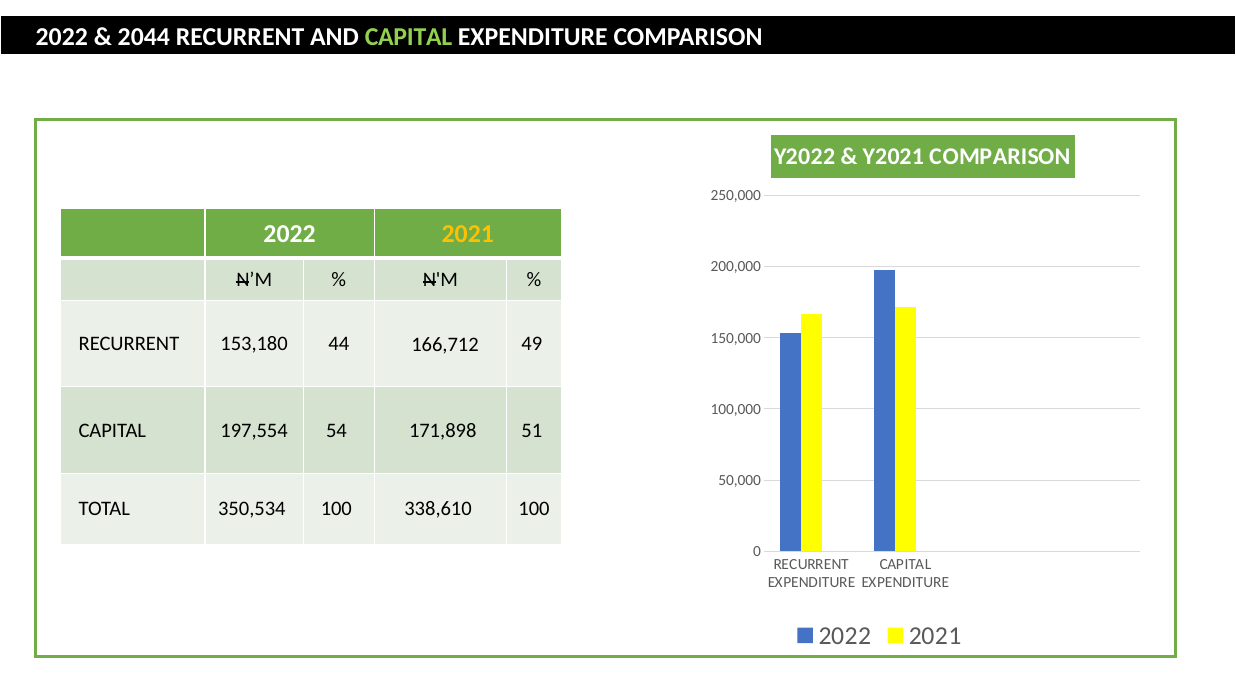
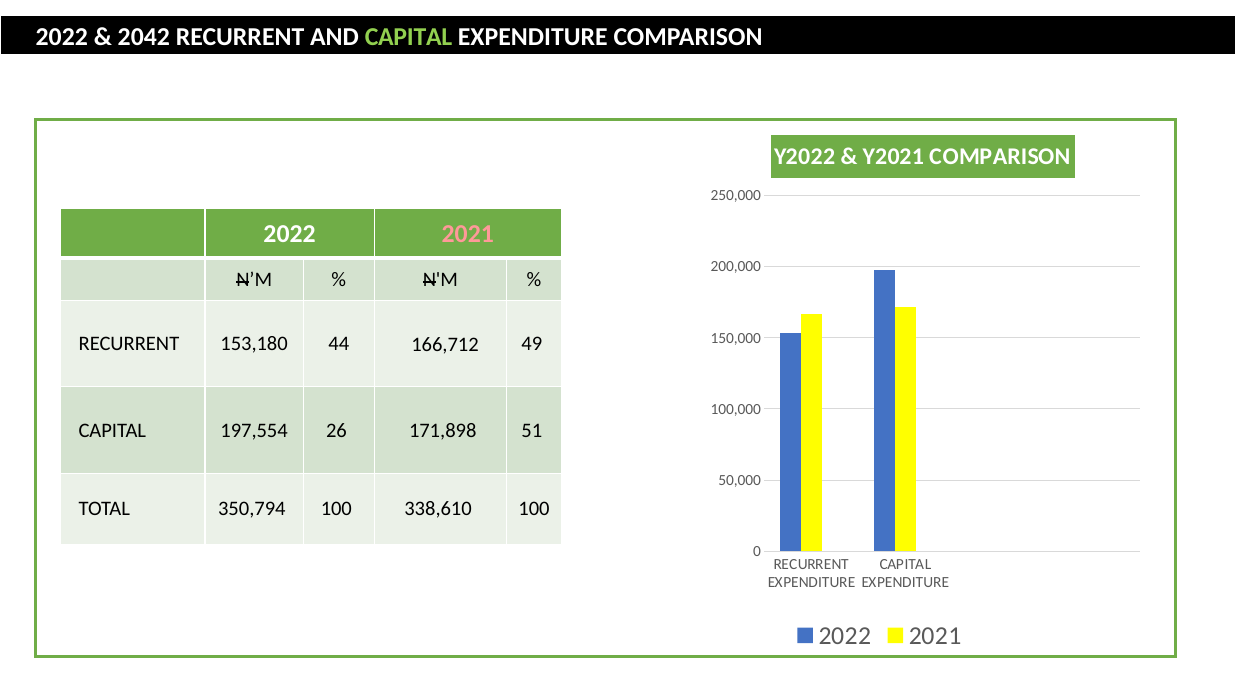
2044: 2044 -> 2042 (144, 37)
2021 colour: yellow -> pink (468, 234)
54: 54 -> 26 (336, 430)
350,534: 350,534 -> 350,794 (252, 509)
